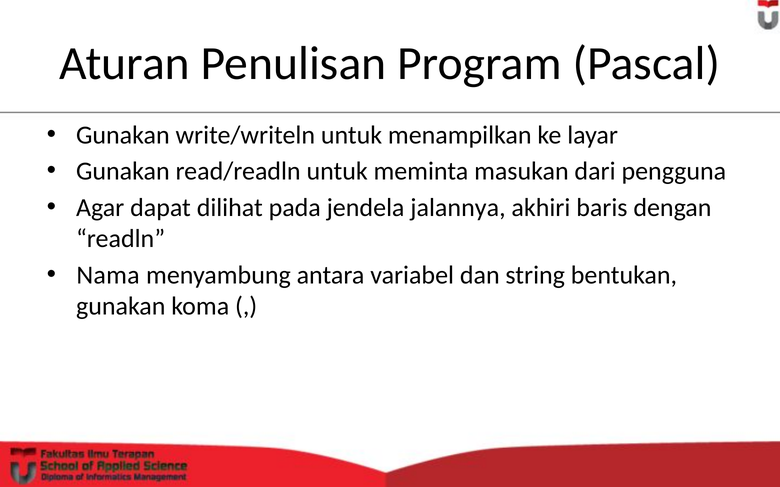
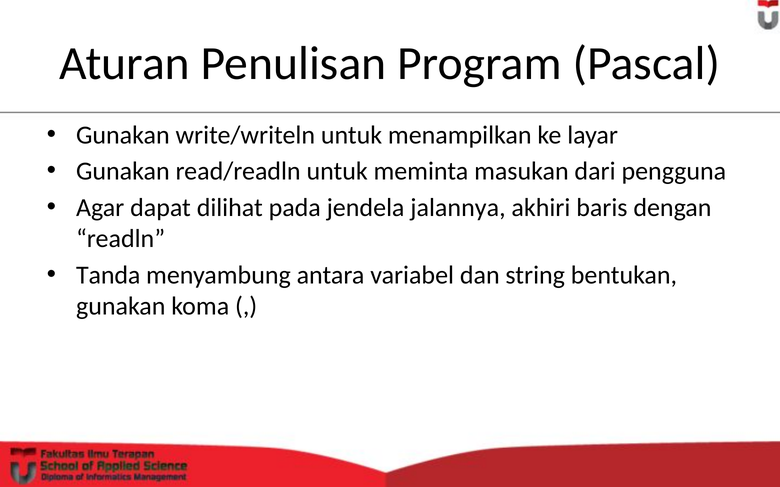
Nama: Nama -> Tanda (108, 275)
